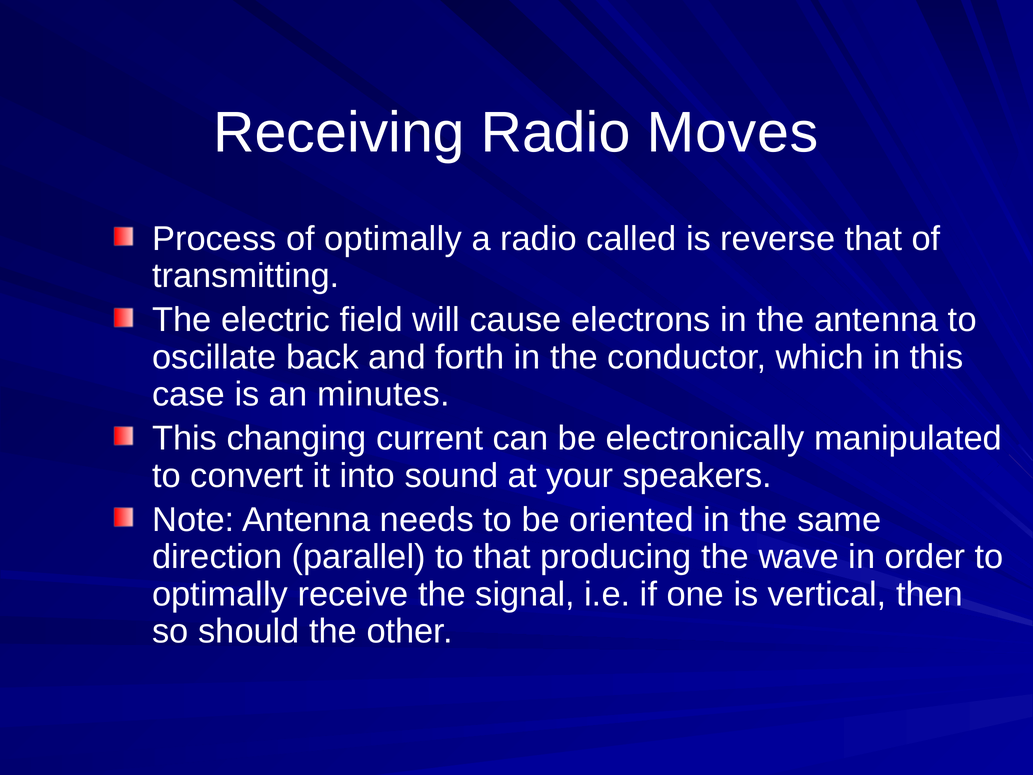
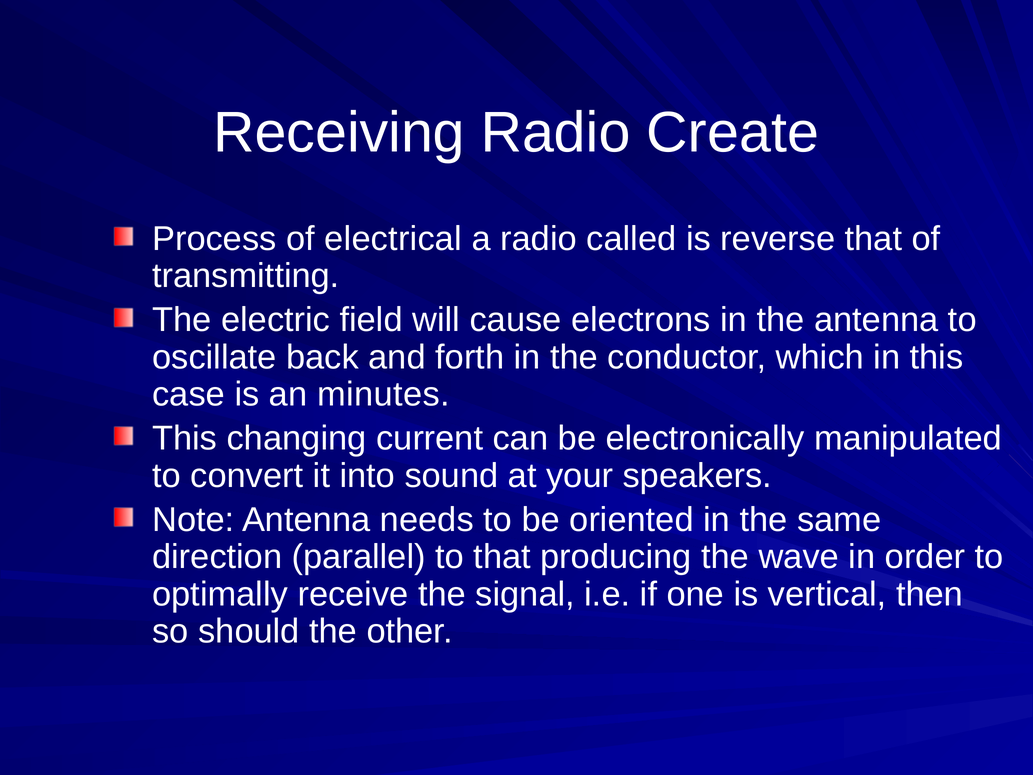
Moves: Moves -> Create (733, 133)
of optimally: optimally -> electrical (393, 239)
